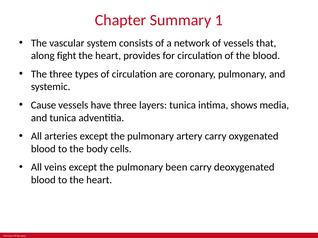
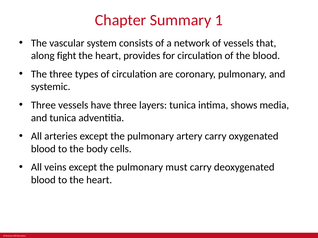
Cause: Cause -> Three (43, 105)
been: been -> must (176, 167)
